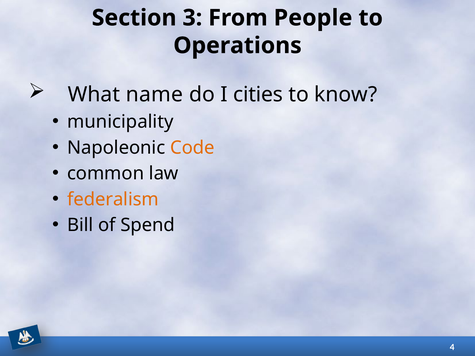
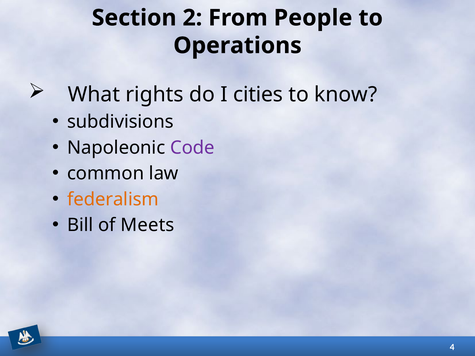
3: 3 -> 2 (192, 18)
name: name -> rights (155, 95)
municipality: municipality -> subdivisions (120, 122)
Code colour: orange -> purple (192, 148)
Spend: Spend -> Meets (148, 225)
